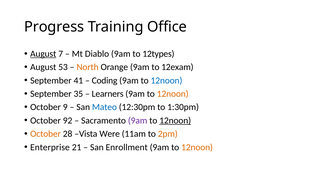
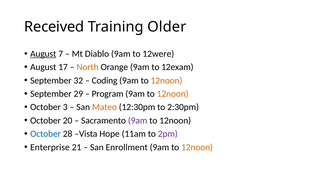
Progress: Progress -> Received (54, 27)
Office: Office -> Older (167, 27)
12types: 12types -> 12were (158, 54)
53: 53 -> 17 (63, 67)
41: 41 -> 32 (78, 80)
12noon colour: blue -> orange (167, 80)
35: 35 -> 29 (78, 94)
Learners: Learners -> Program (108, 94)
9: 9 -> 3 (65, 107)
Mateo colour: blue -> orange (104, 107)
1:30pm: 1:30pm -> 2:30pm (183, 107)
92: 92 -> 20 (68, 120)
12noon underline: present -> none (175, 120)
October colour: orange -> blue (46, 134)
Were: Were -> Hope (110, 134)
2pm colour: orange -> purple (168, 134)
